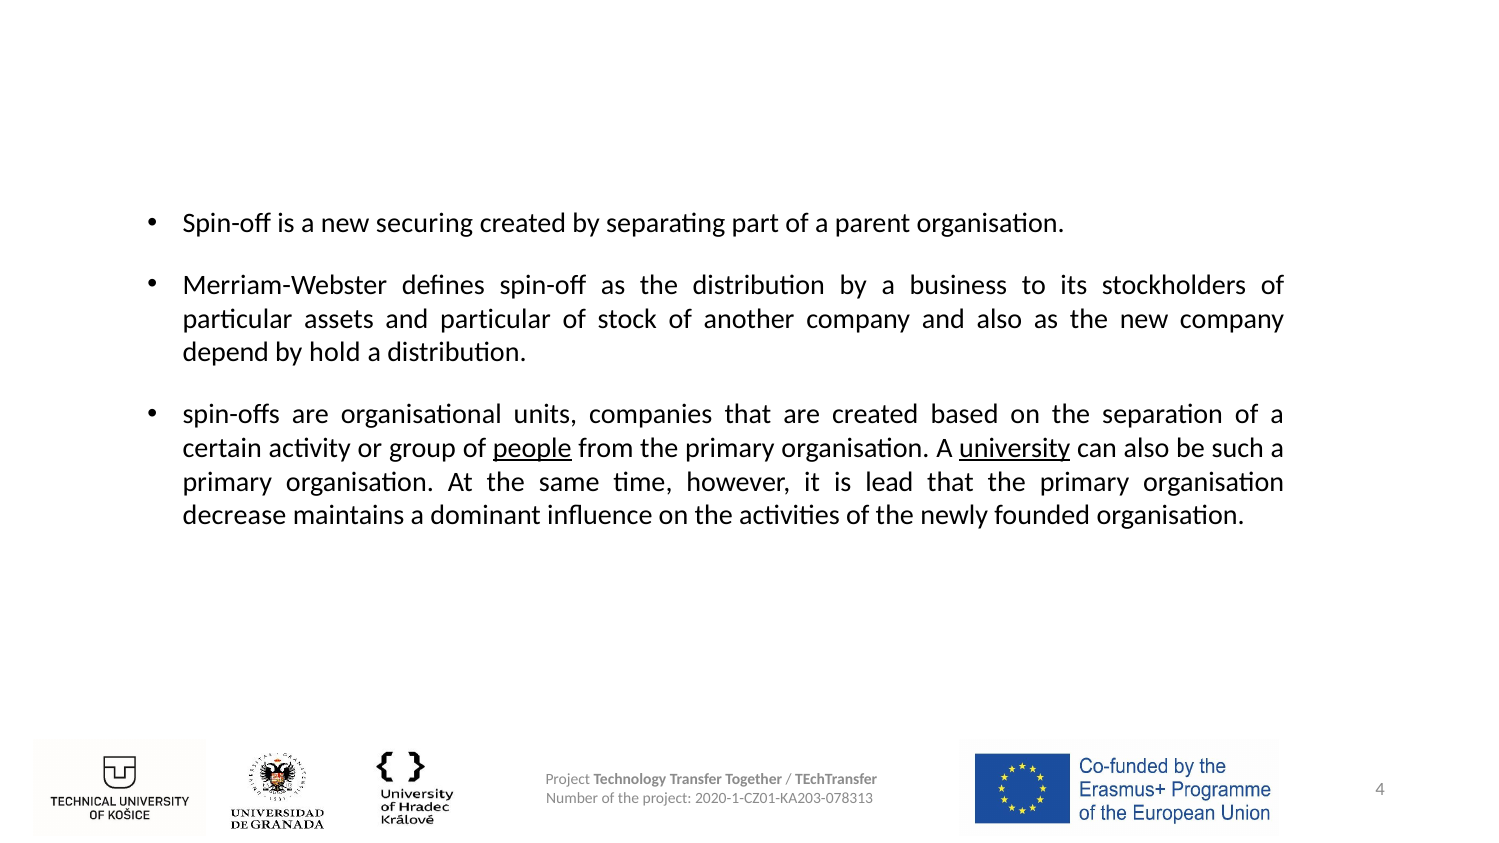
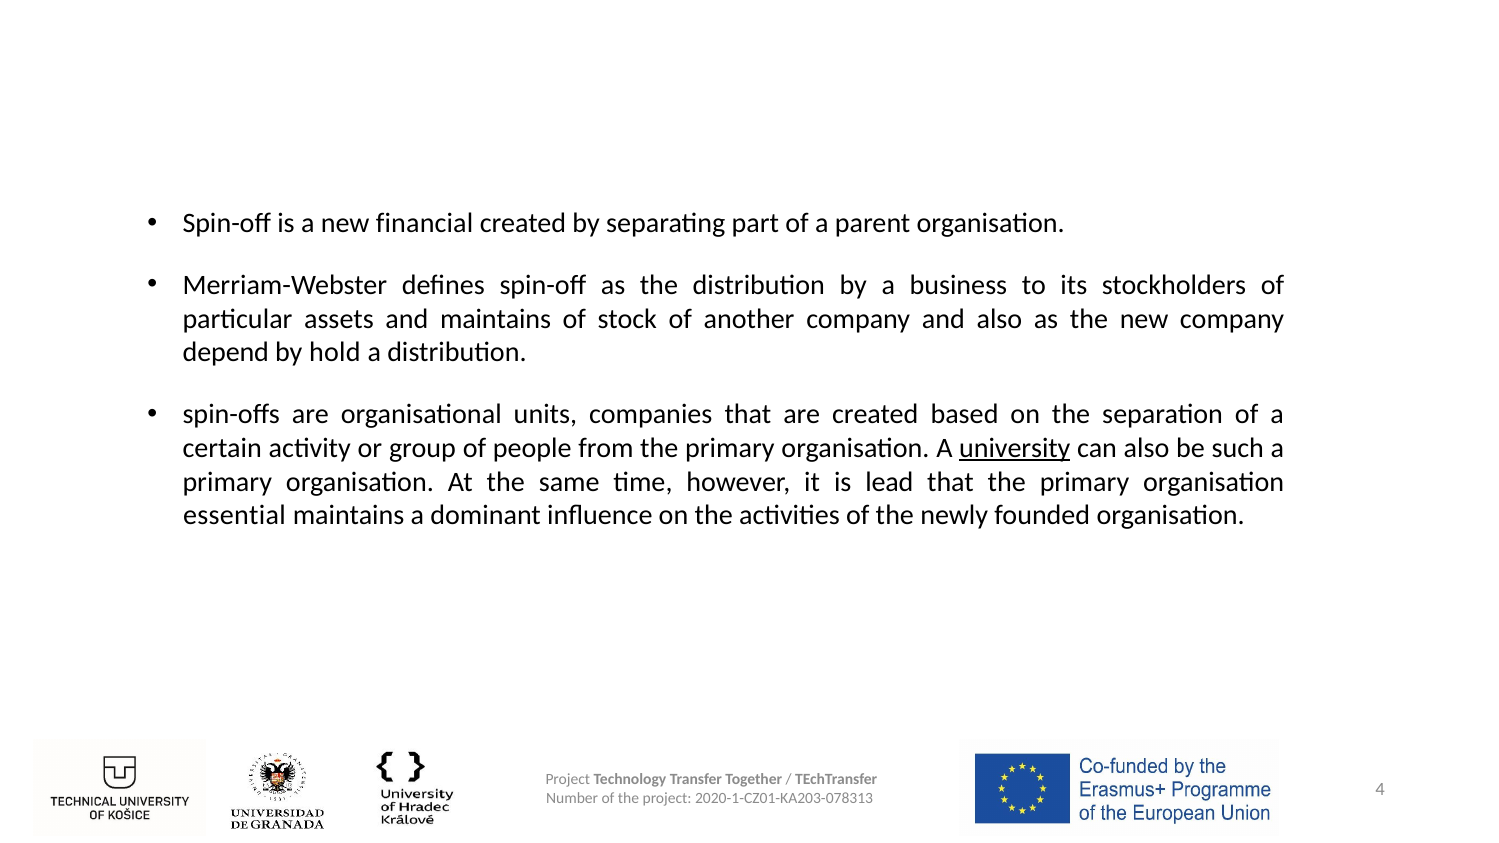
securing: securing -> financial (425, 223)
and particular: particular -> maintains (496, 319)
people underline: present -> none (532, 448)
decrease: decrease -> essential (234, 516)
